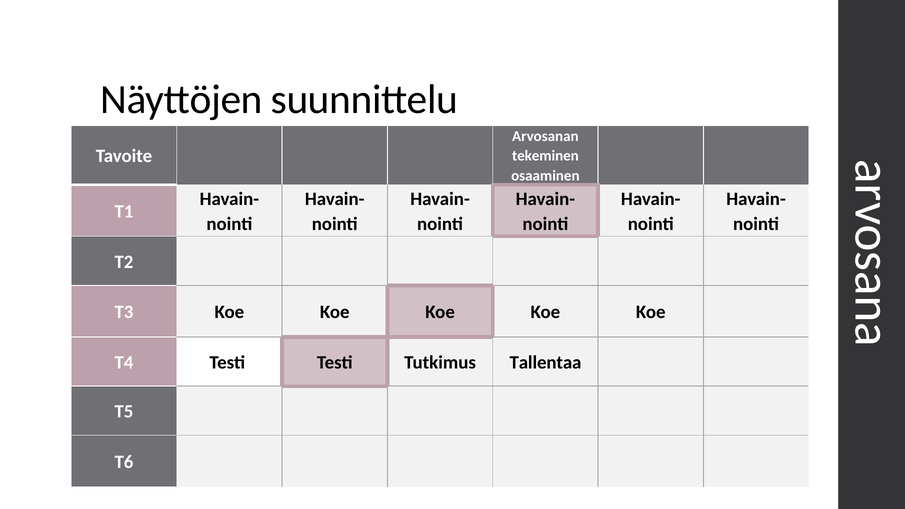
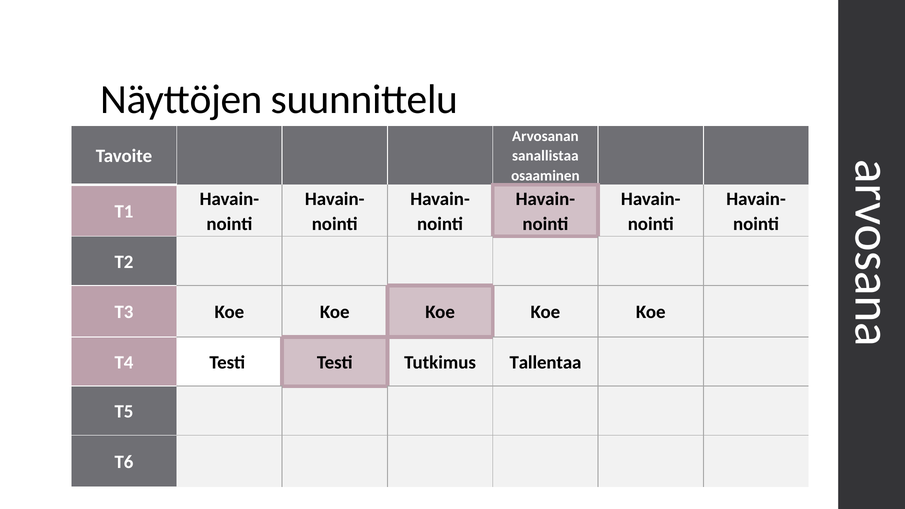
tekeminen: tekeminen -> sanallistaa (545, 156)
